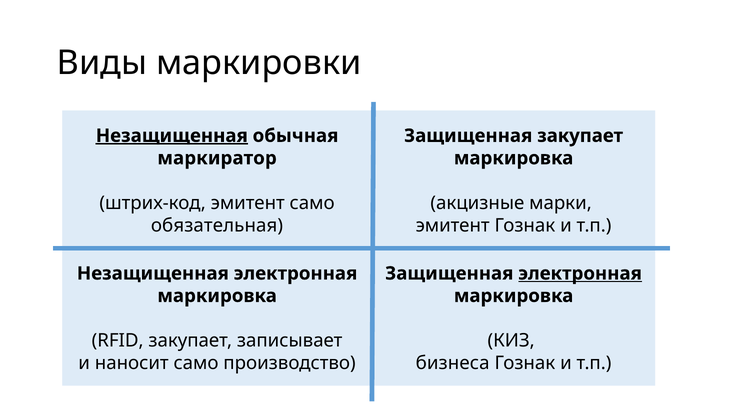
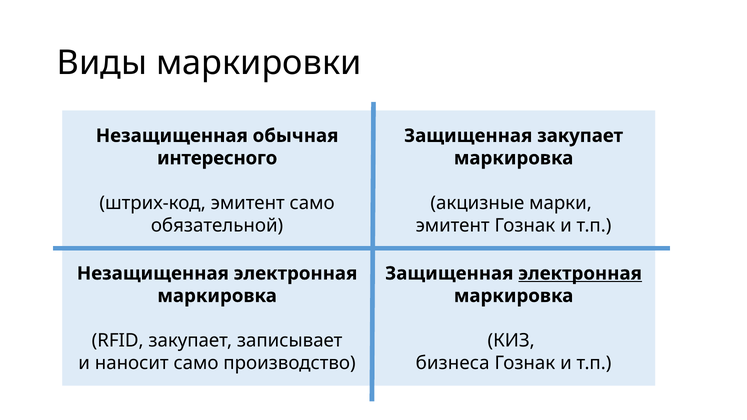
Незащищенная underline: present -> none (172, 136)
маркиратор: маркиратор -> интересного (217, 158)
обязательная: обязательная -> обязательной (217, 225)
